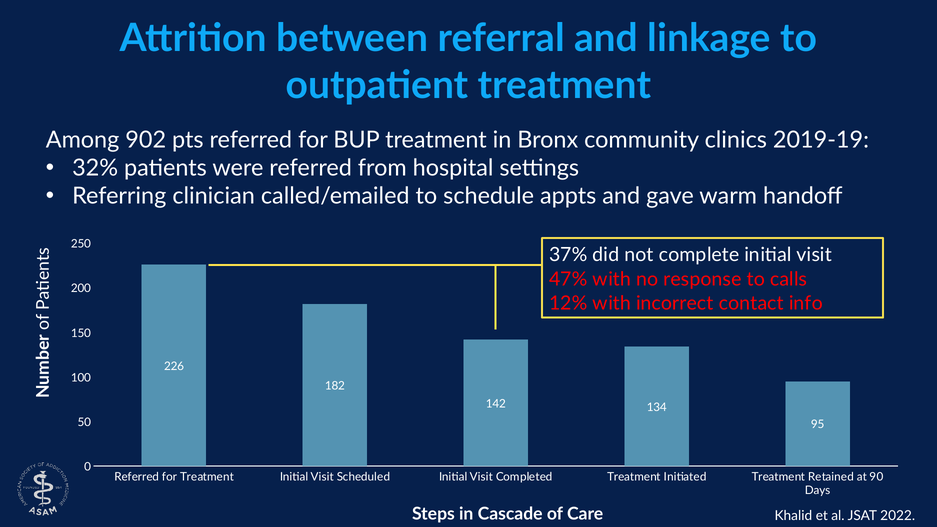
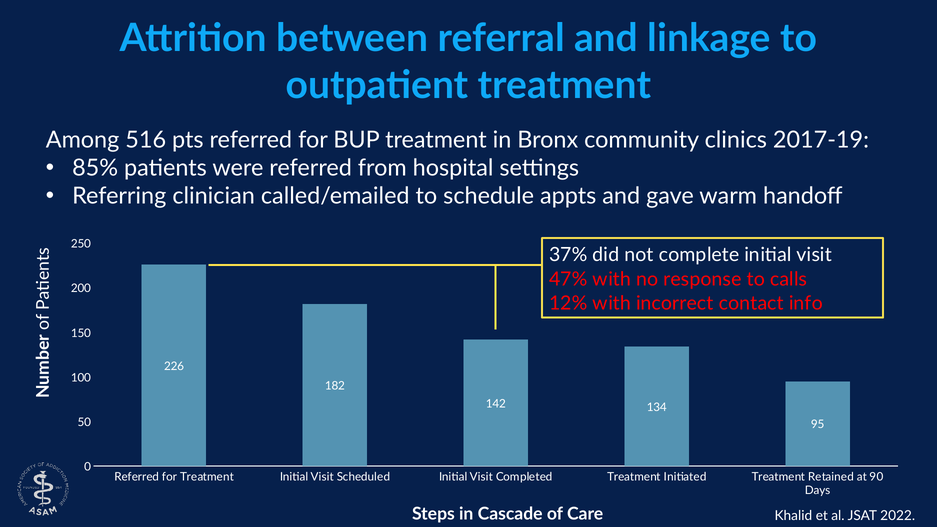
902: 902 -> 516 (146, 140)
2019-19: 2019-19 -> 2017-19 (821, 140)
32%: 32% -> 85% (95, 168)
